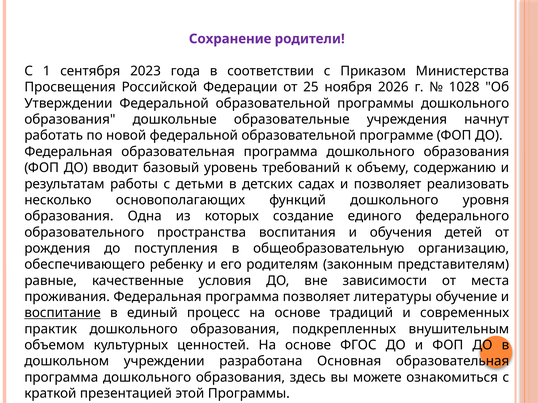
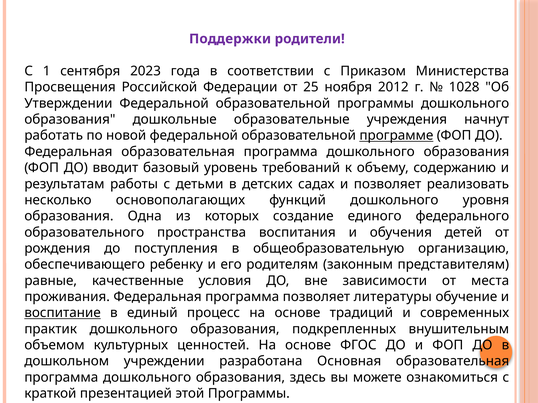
Сохранение: Сохранение -> Поддержки (230, 39)
2026: 2026 -> 2012 (393, 87)
программе underline: none -> present (396, 136)
